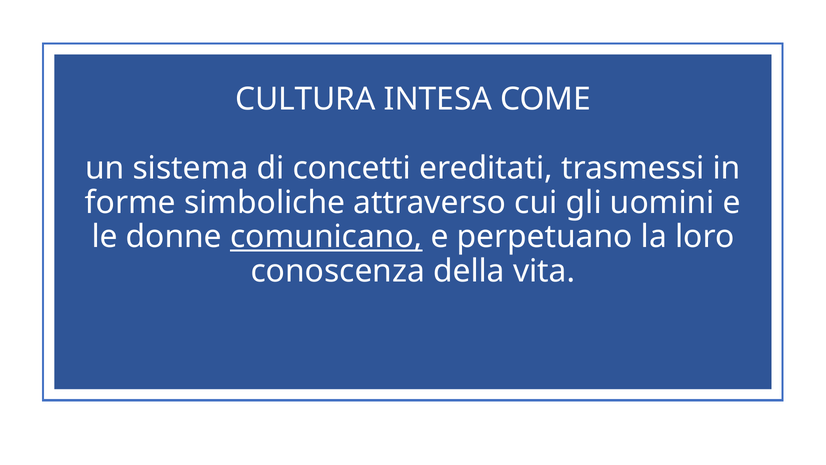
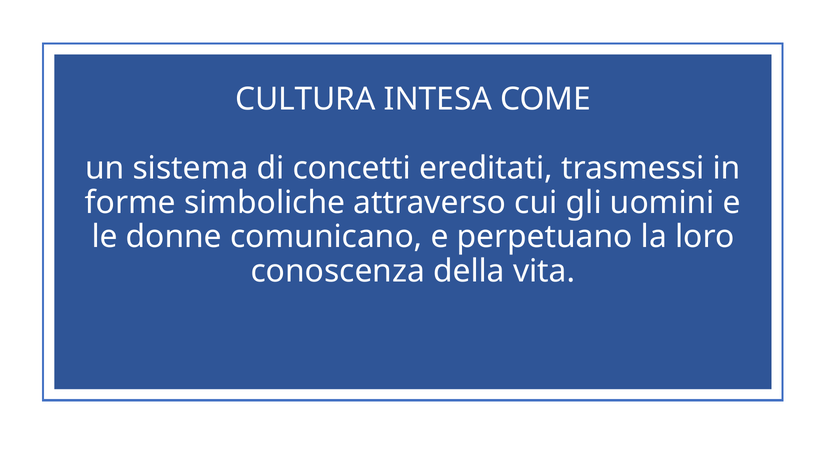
comunicano underline: present -> none (326, 237)
